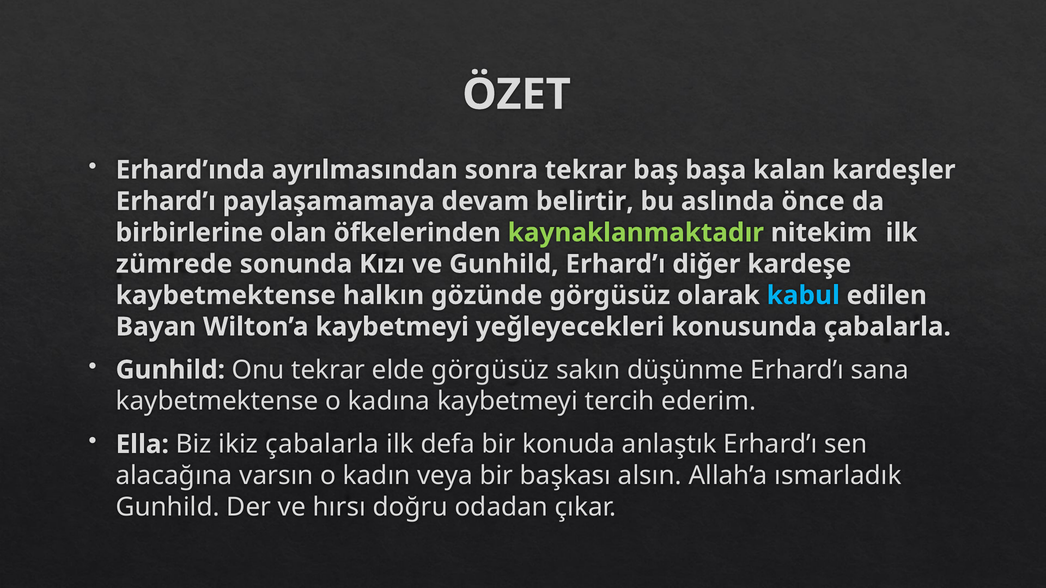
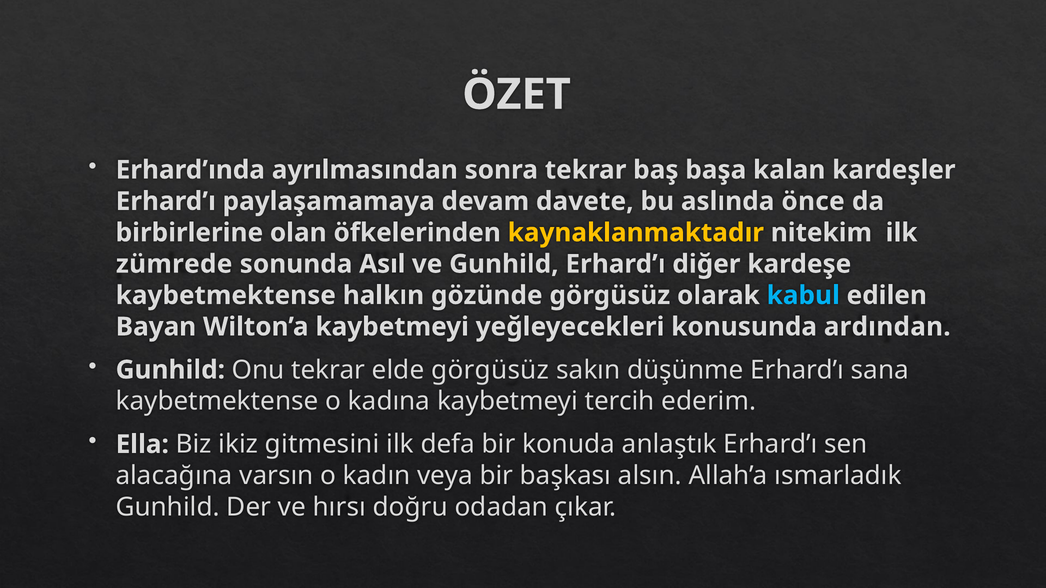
belirtir: belirtir -> davete (585, 201)
kaynaklanmaktadır colour: light green -> yellow (636, 233)
Kızı: Kızı -> Asıl (382, 264)
konusunda çabalarla: çabalarla -> ardından (887, 327)
ikiz çabalarla: çabalarla -> gitmesini (322, 445)
